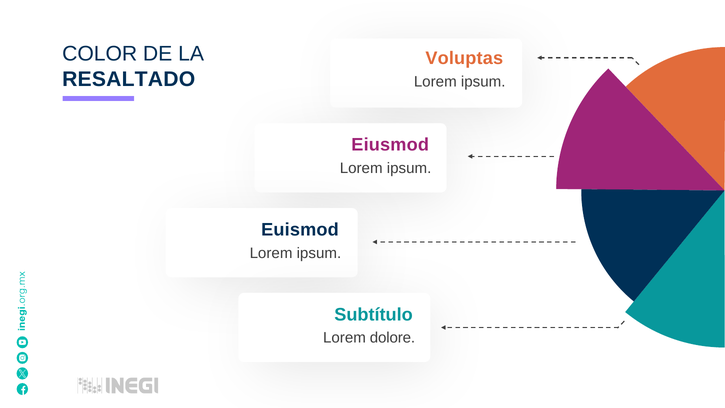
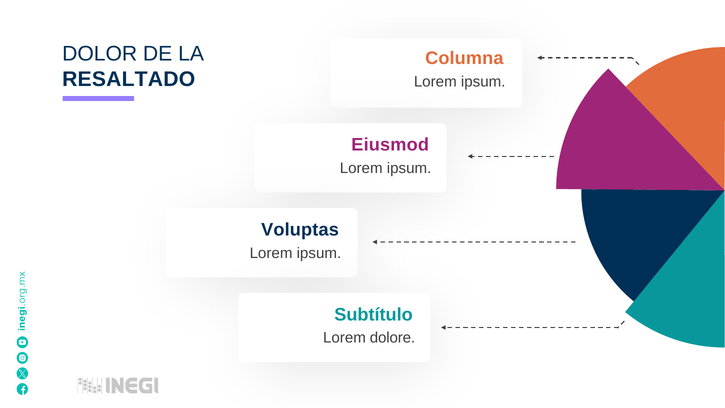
COLOR: COLOR -> DOLOR (100, 54)
Voluptas: Voluptas -> Columna (464, 58)
Euismod: Euismod -> Voluptas (300, 230)
